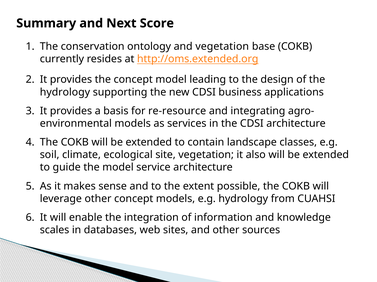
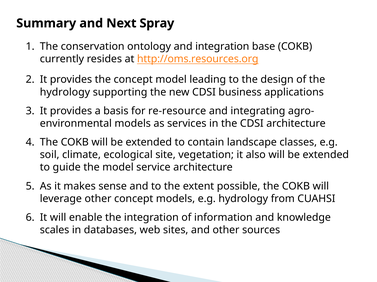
Score: Score -> Spray (157, 23)
and vegetation: vegetation -> integration (222, 47)
http://oms.extended.org: http://oms.extended.org -> http://oms.resources.org (198, 59)
